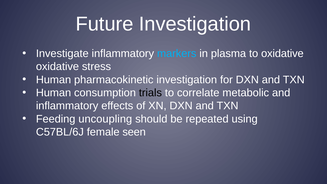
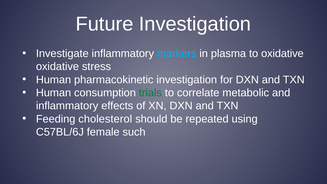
trials colour: black -> green (150, 93)
uncoupling: uncoupling -> cholesterol (105, 119)
seen: seen -> such (134, 132)
